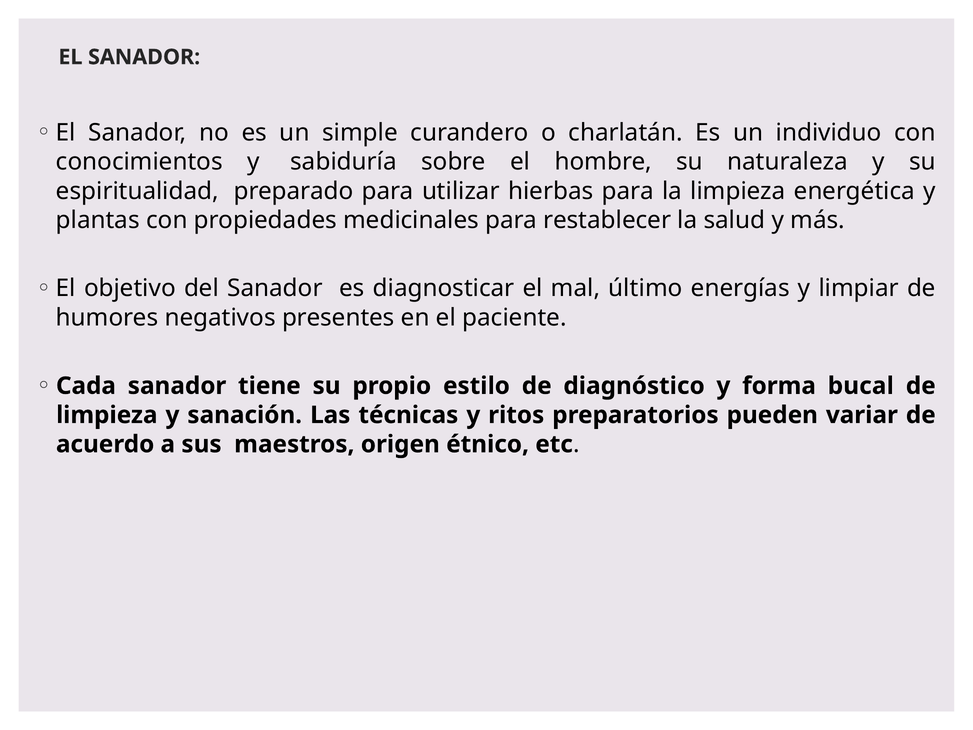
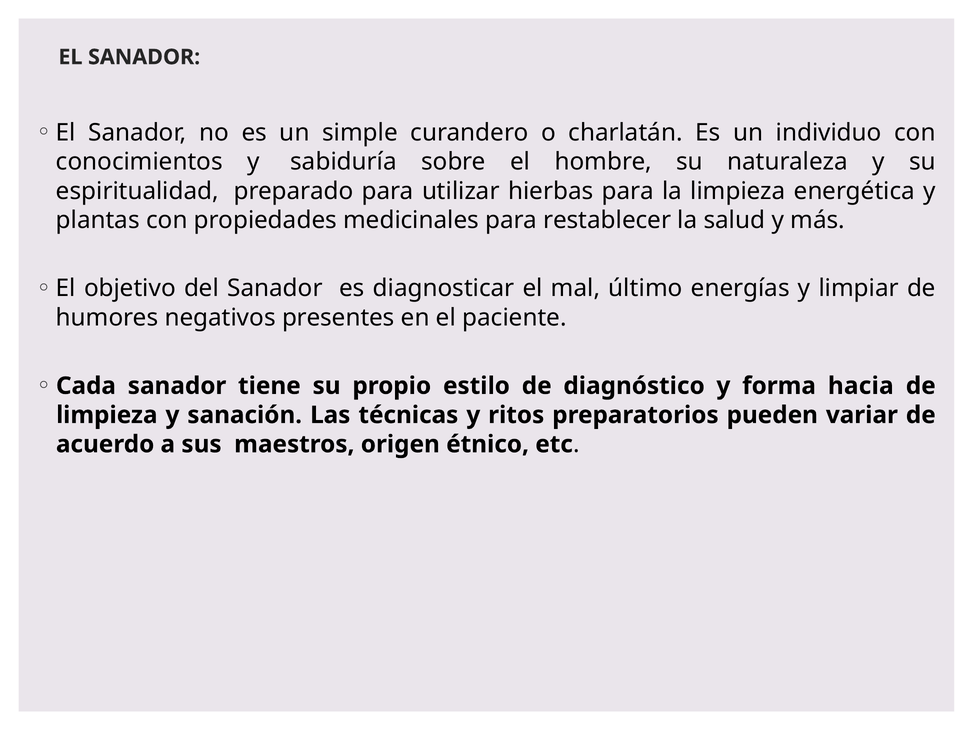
bucal: bucal -> hacia (861, 386)
